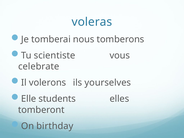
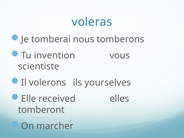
scientiste: scientiste -> invention (55, 55)
celebrate: celebrate -> scientiste (39, 66)
students: students -> received (57, 99)
birthday: birthday -> marcher (55, 126)
